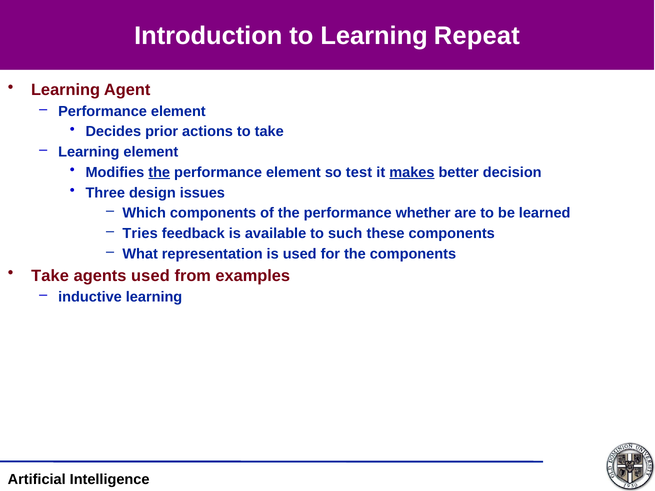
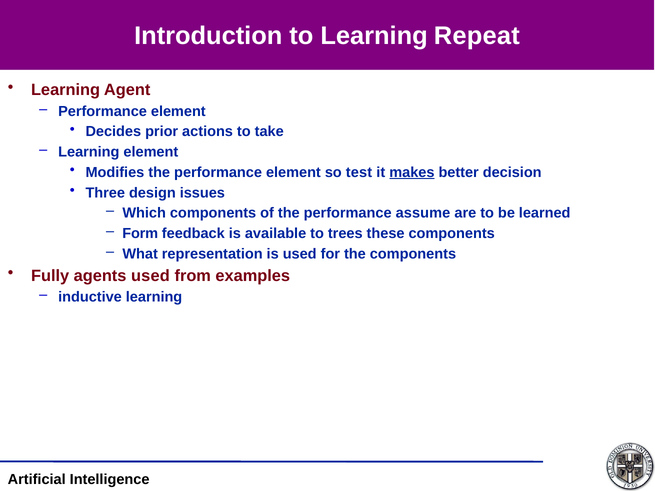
the underline: present -> none (159, 172)
whether: whether -> assume (423, 213)
Tries: Tries -> Form (140, 234)
such: such -> trees (345, 234)
Take: Take -> Fully (50, 276)
